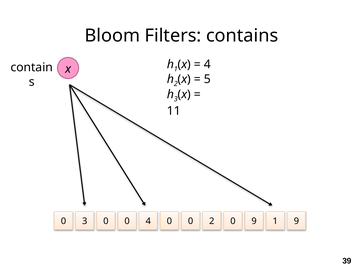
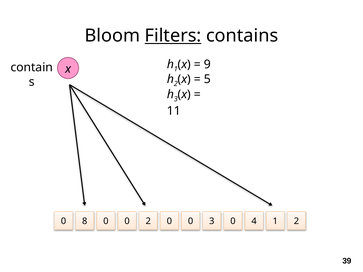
Filters underline: none -> present (173, 36)
4: 4 -> 9 (207, 64)
0 3: 3 -> 8 (85, 221)
0 4: 4 -> 2 (148, 221)
0 2: 2 -> 3 (212, 221)
0 9: 9 -> 4 (254, 221)
1 9: 9 -> 2 (296, 221)
